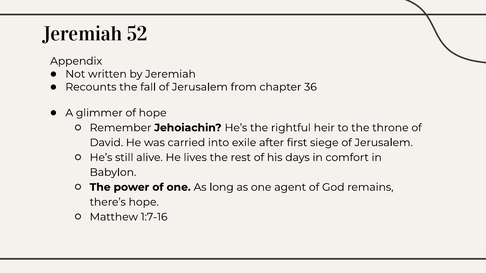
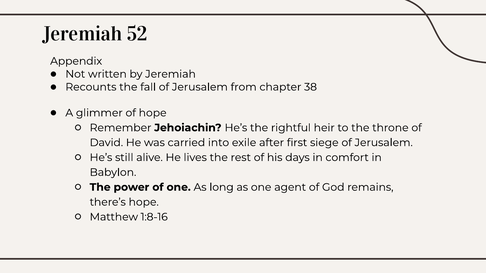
36: 36 -> 38 (311, 87)
1:7-16: 1:7-16 -> 1:8-16 (154, 217)
